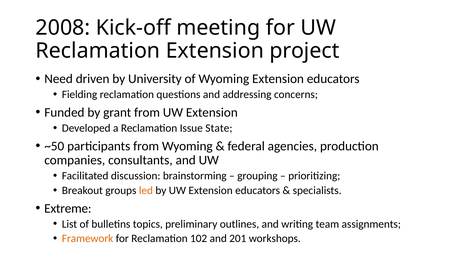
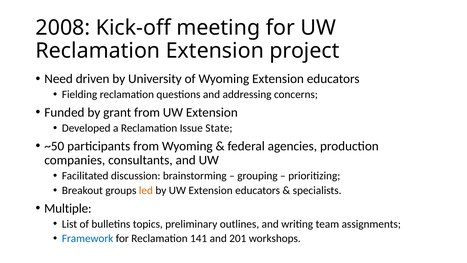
Extreme: Extreme -> Multiple (68, 208)
Framework colour: orange -> blue (88, 238)
102: 102 -> 141 (199, 238)
